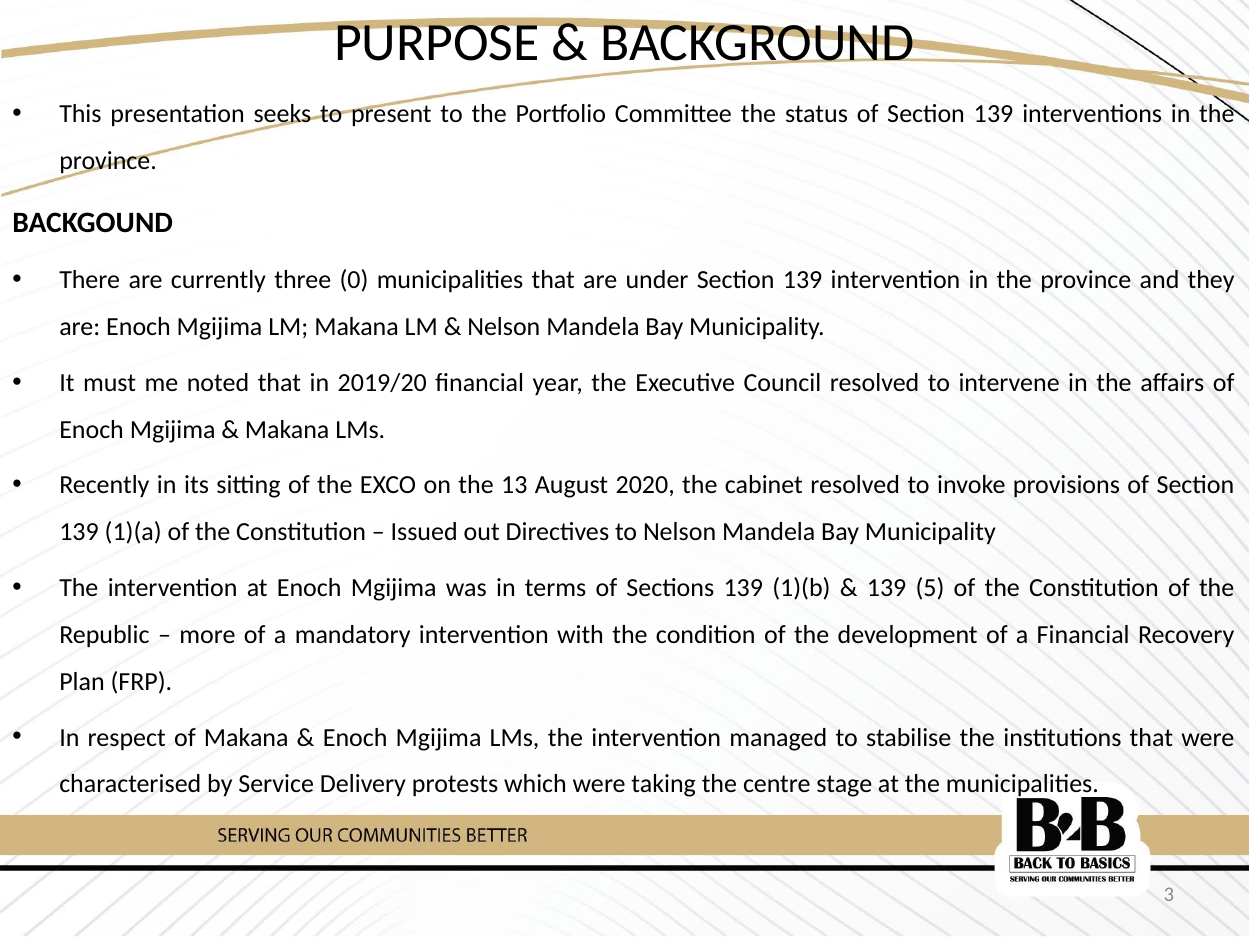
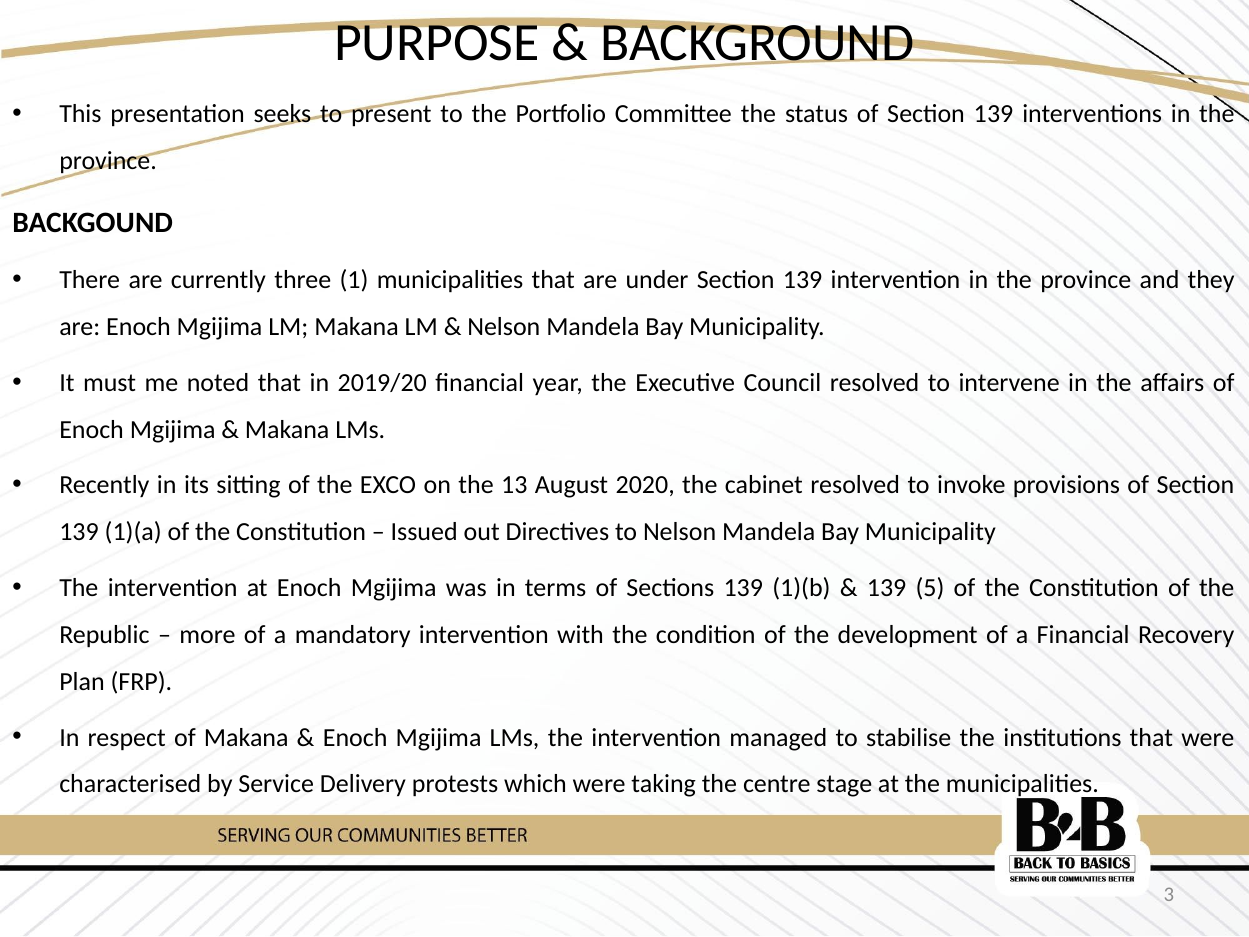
0: 0 -> 1 (354, 280)
